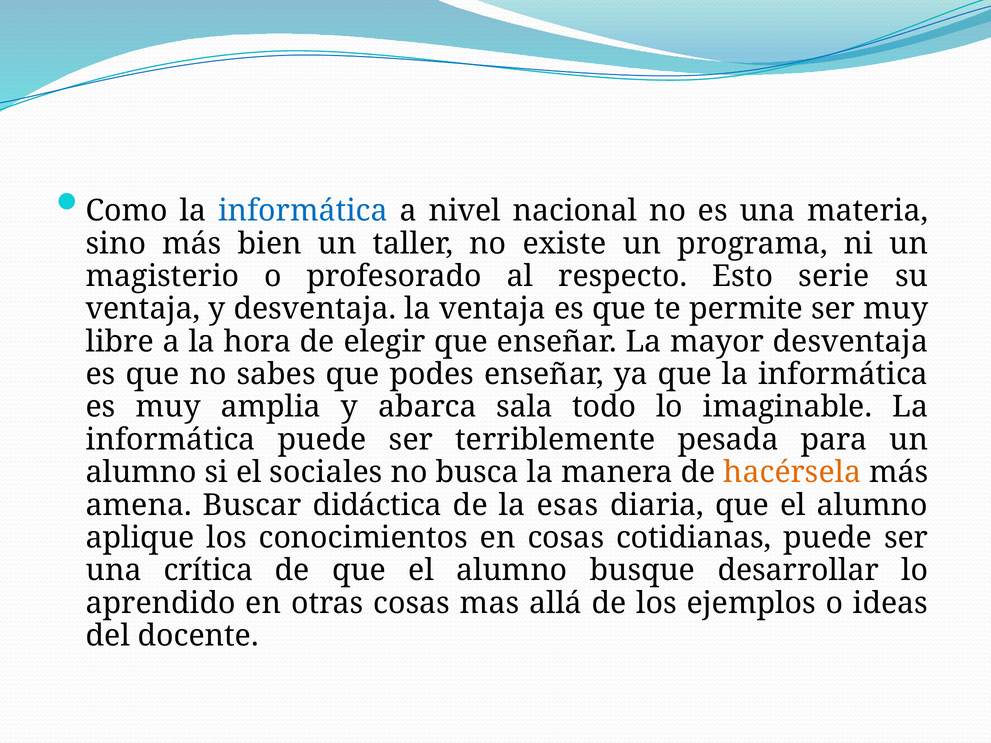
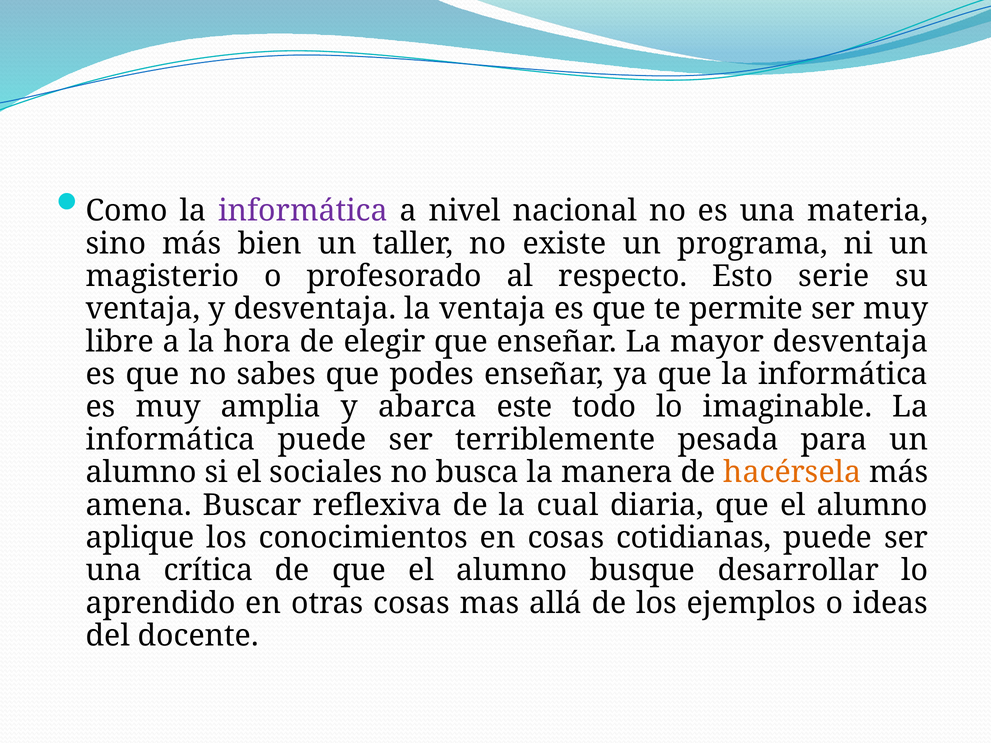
informática colour: blue -> purple (303, 211)
sala: sala -> este (525, 407)
didáctica: didáctica -> reflexiva (377, 505)
esas: esas -> cual (568, 505)
